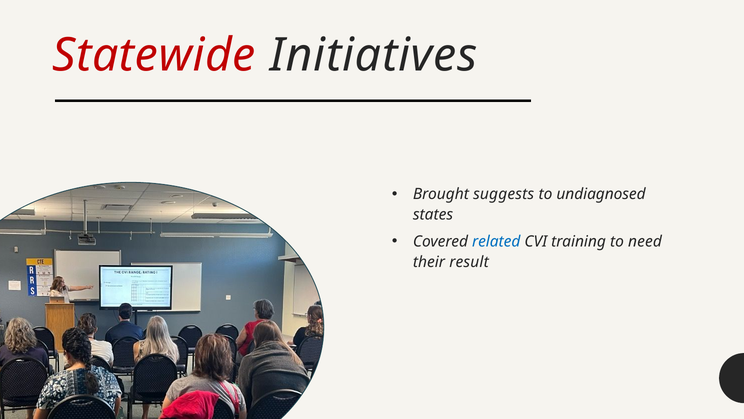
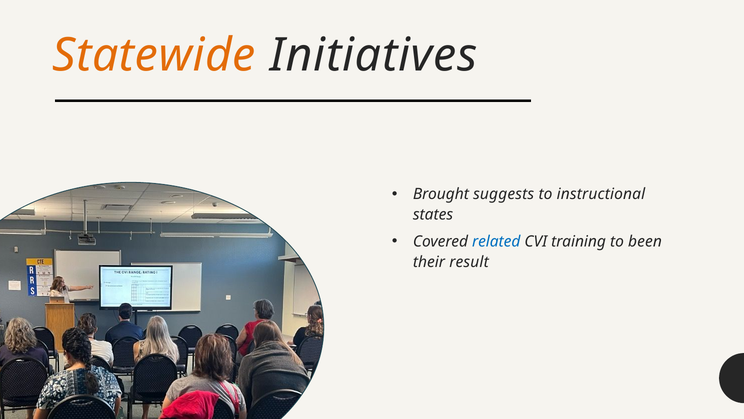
Statewide colour: red -> orange (154, 56)
undiagnosed: undiagnosed -> instructional (601, 194)
need: need -> been (645, 241)
